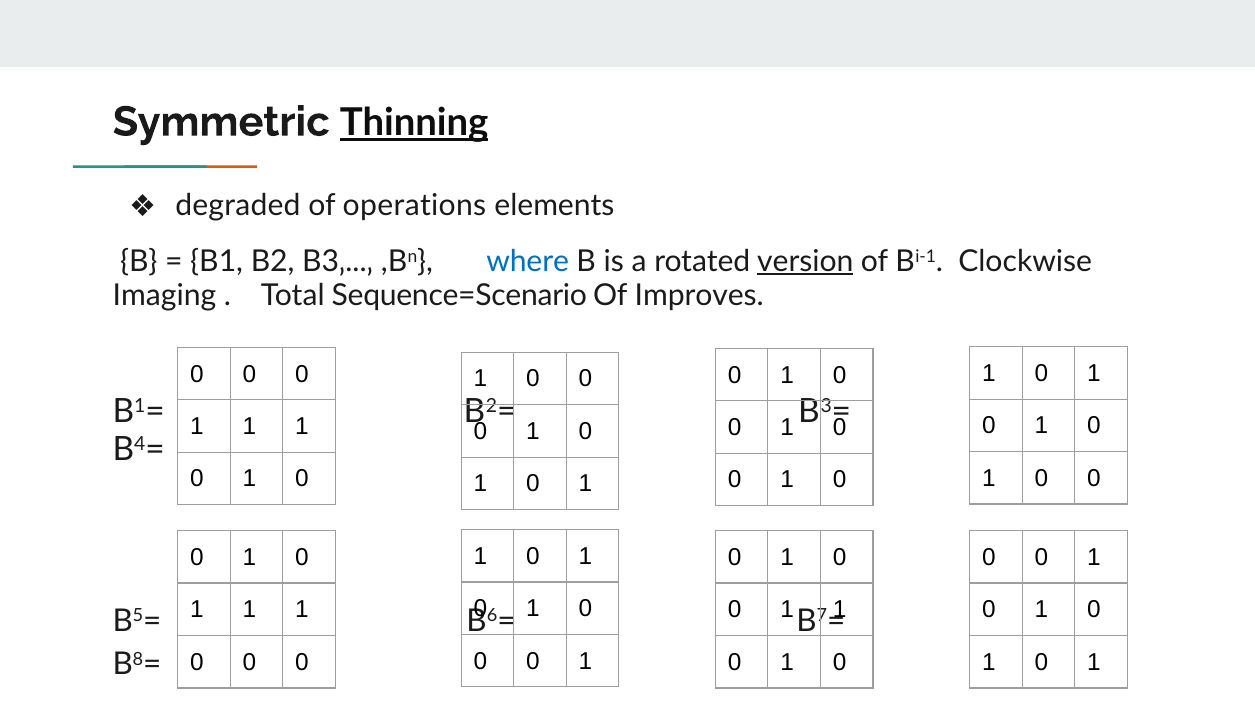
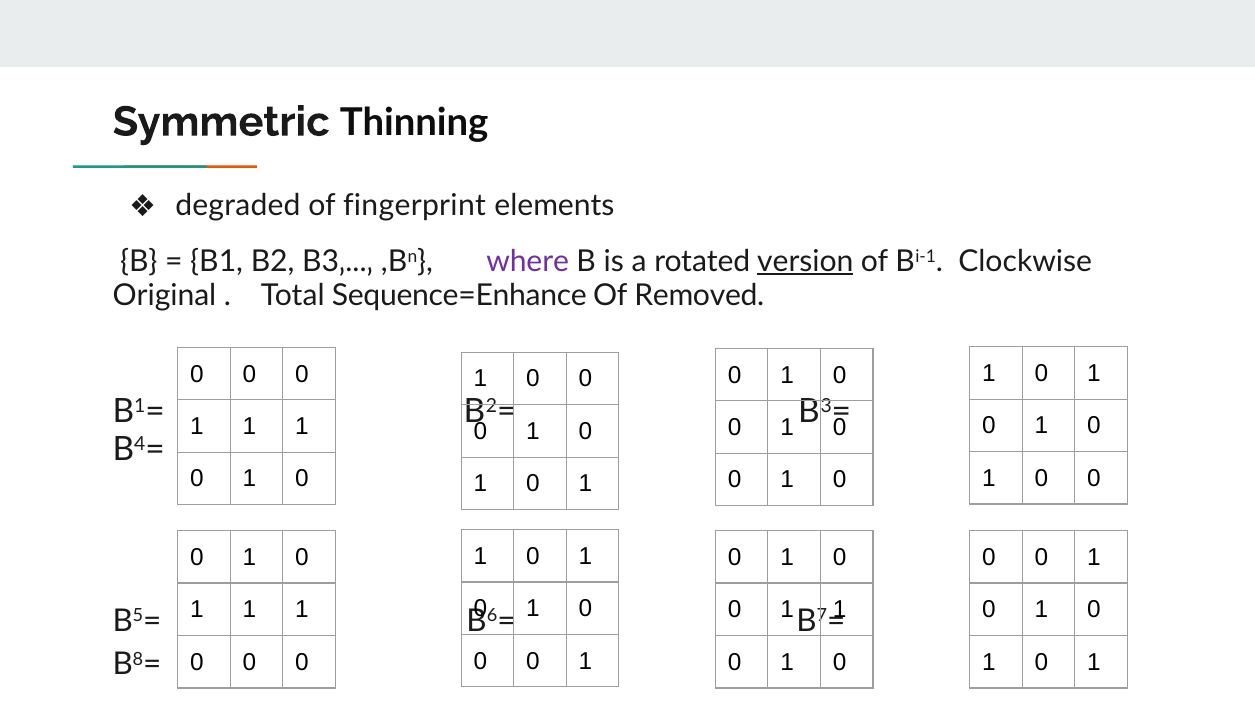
Thinning underline: present -> none (414, 123)
operations: operations -> fingerprint (414, 206)
where colour: blue -> purple (528, 261)
Imaging: Imaging -> Original (164, 295)
Sequence=Scenario: Sequence=Scenario -> Sequence=Enhance (459, 295)
Improves: Improves -> Removed (699, 295)
